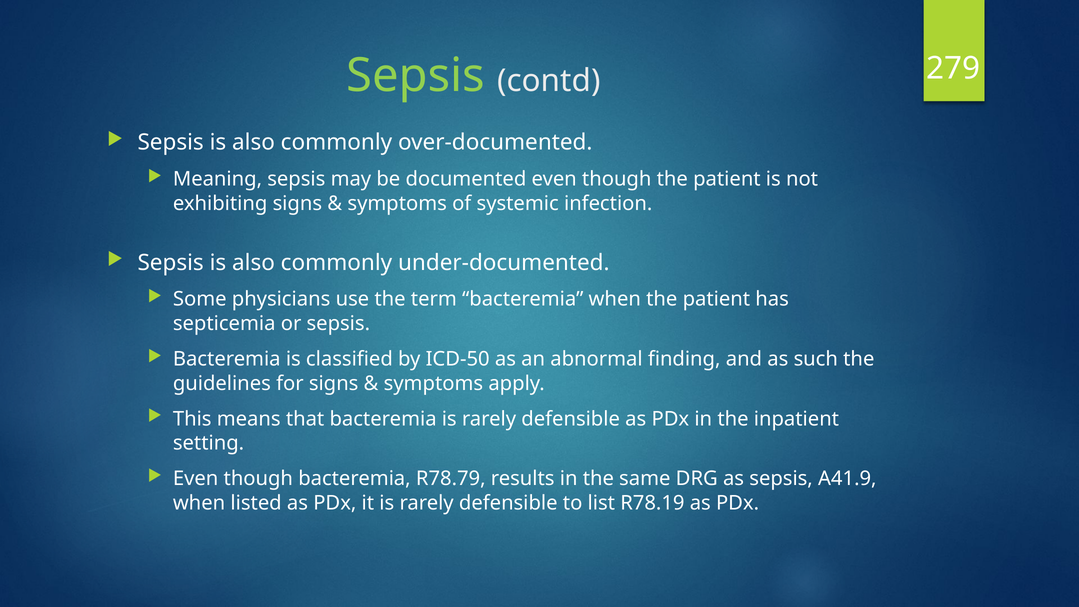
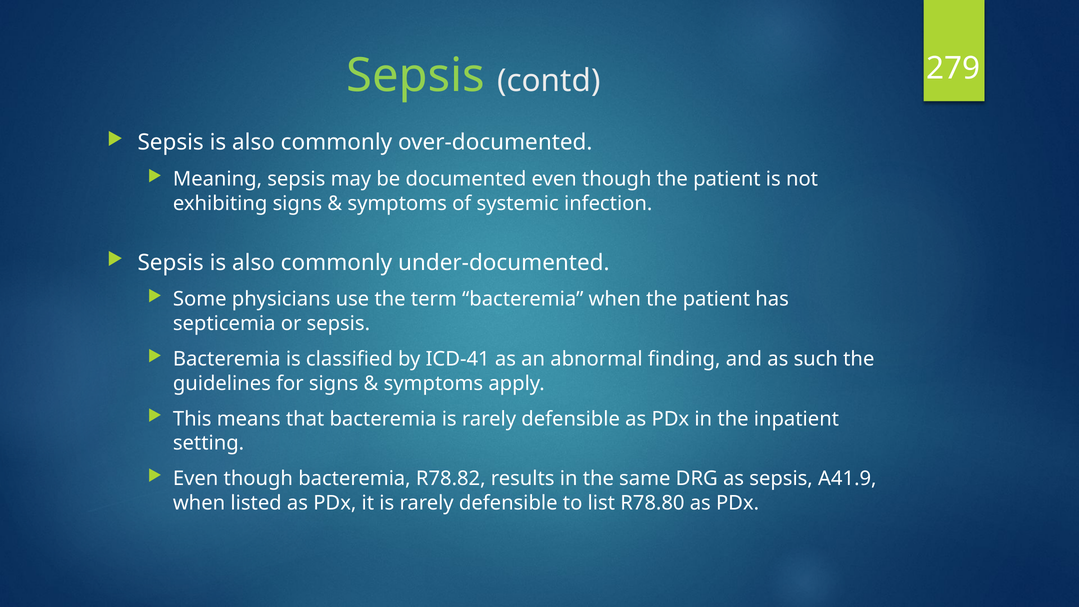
ICD-50: ICD-50 -> ICD-41 (458, 359)
R78.79: R78.79 -> R78.82 (451, 479)
R78.19: R78.19 -> R78.80 (652, 503)
